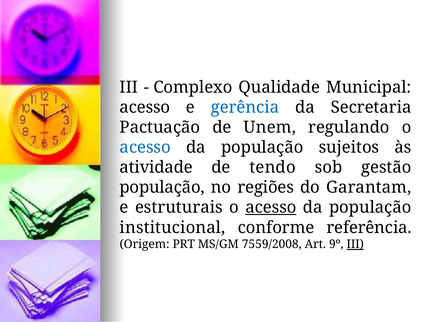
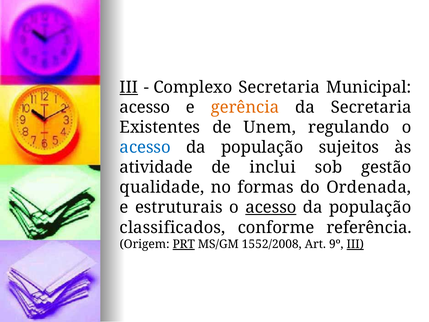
III underline: none -> present (129, 87)
Complexo Qualidade: Qualidade -> Secretaria (279, 87)
gerência colour: blue -> orange (245, 107)
Pactuação: Pactuação -> Existentes (160, 127)
tendo: tendo -> inclui (273, 167)
população: população -> qualidade (162, 187)
regiões: regiões -> formas (266, 187)
Garantam: Garantam -> Ordenada (369, 187)
institucional: institucional -> classificados (173, 227)
PRT underline: none -> present (184, 244)
7559/2008: 7559/2008 -> 1552/2008 (272, 244)
